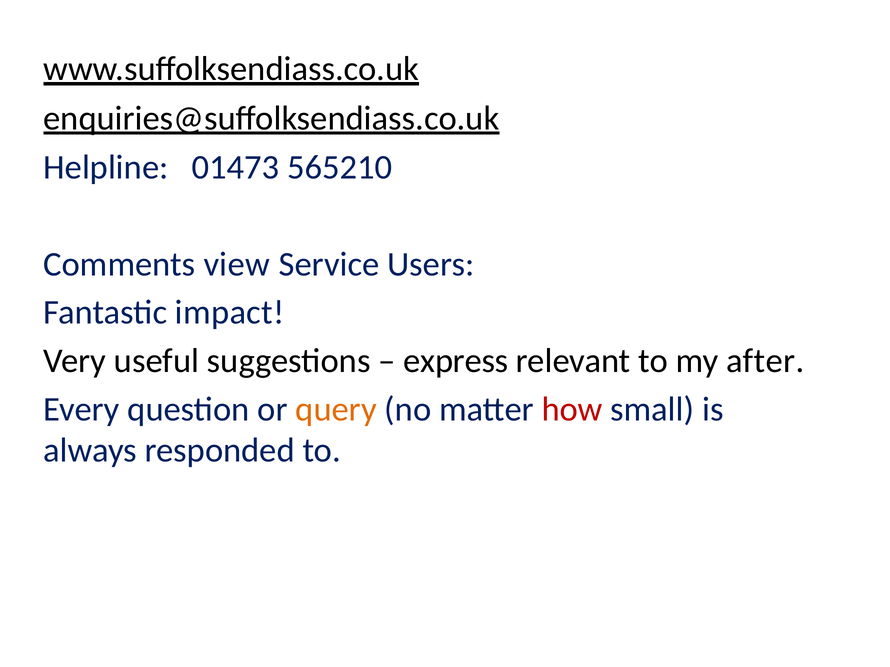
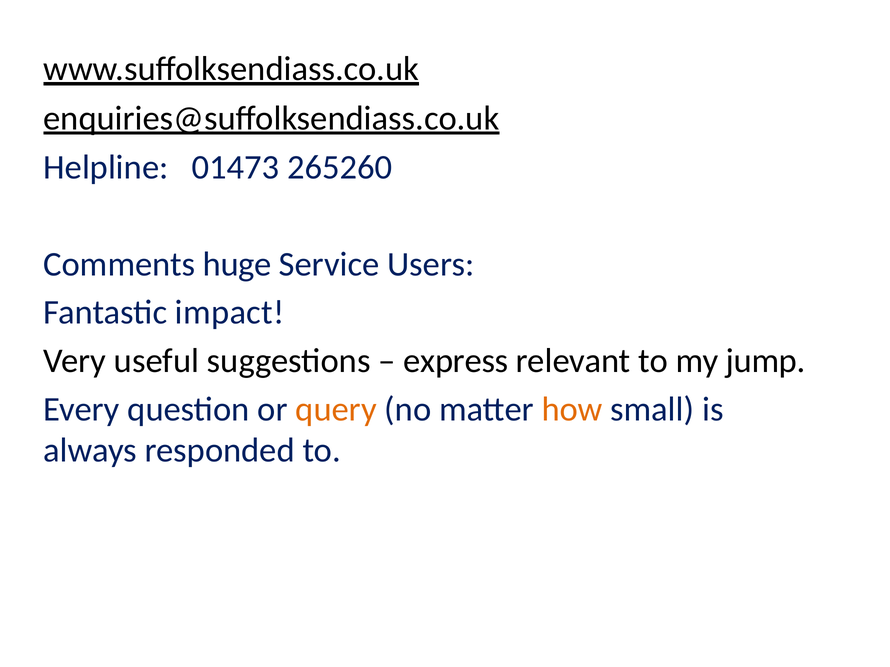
565210: 565210 -> 265260 (340, 168)
view: view -> huge (237, 264)
after: after -> jump (766, 361)
how colour: red -> orange (572, 409)
